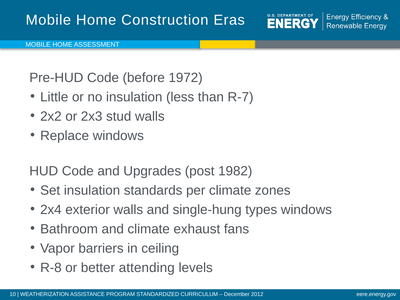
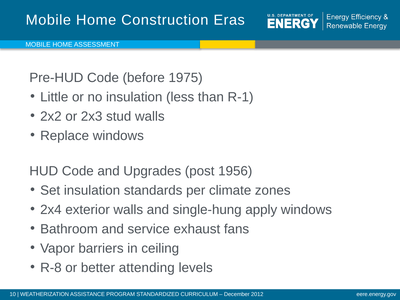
1972: 1972 -> 1975 (186, 78)
R-7: R-7 -> R-1 (241, 97)
1982: 1982 -> 1956 (235, 171)
types: types -> apply (261, 210)
and climate: climate -> service (149, 229)
